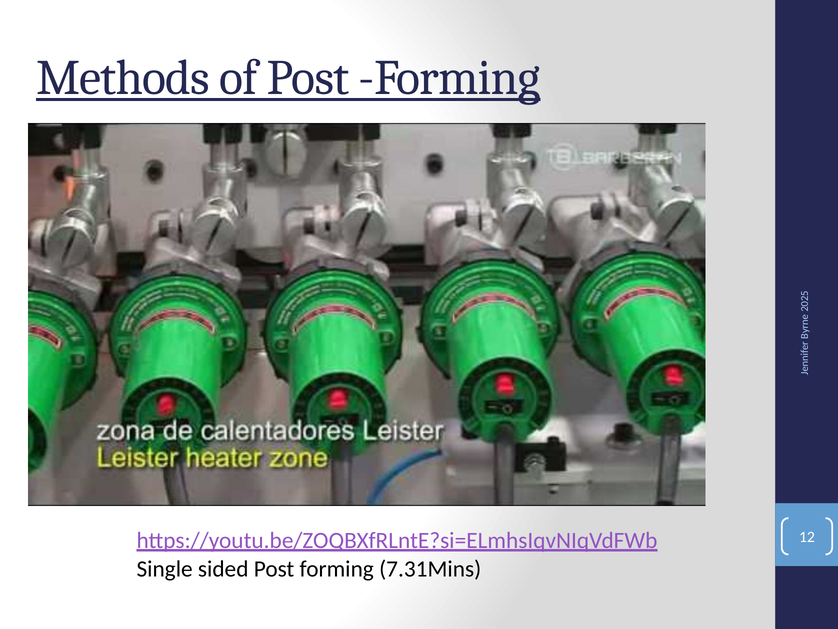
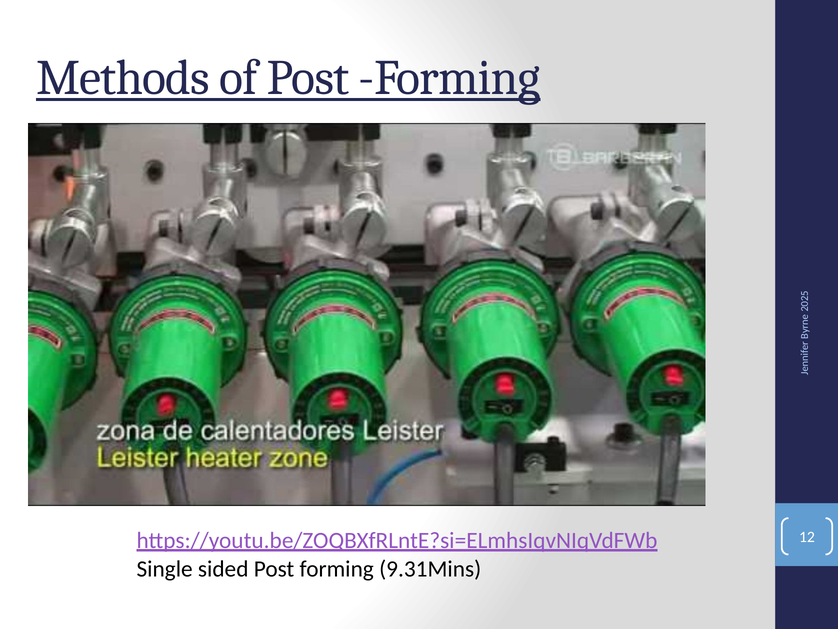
7.31Mins: 7.31Mins -> 9.31Mins (430, 568)
